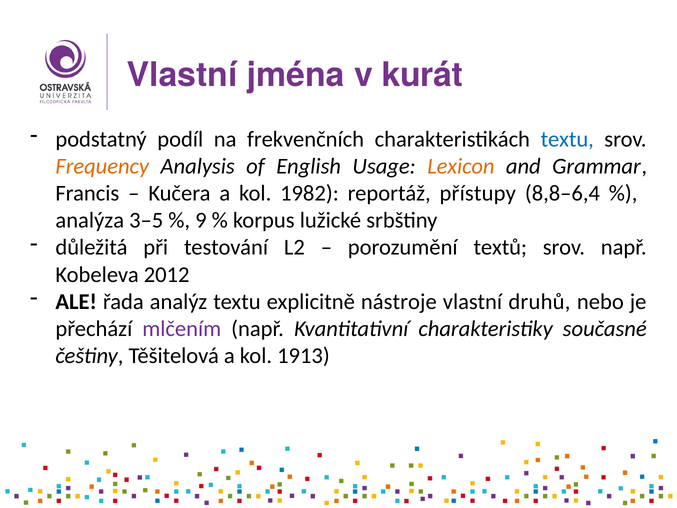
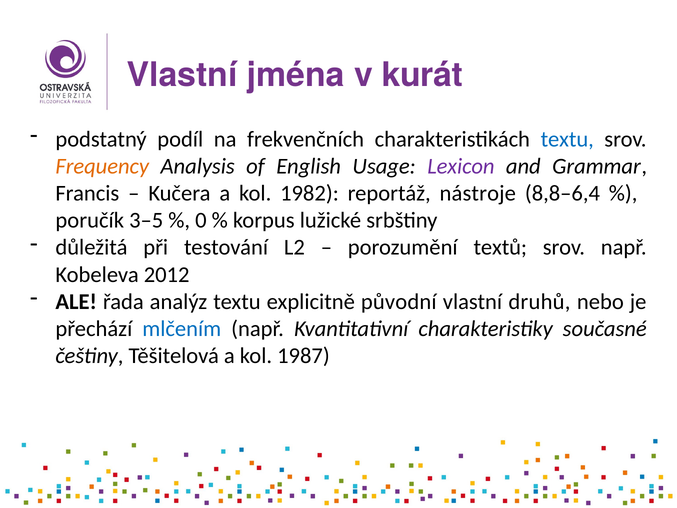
Lexicon colour: orange -> purple (461, 166)
přístupy: přístupy -> nástroje (478, 193)
analýza: analýza -> poručík (90, 220)
9: 9 -> 0 (201, 220)
nástroje: nástroje -> původní (399, 301)
mlčením colour: purple -> blue (182, 329)
1913: 1913 -> 1987 (303, 356)
